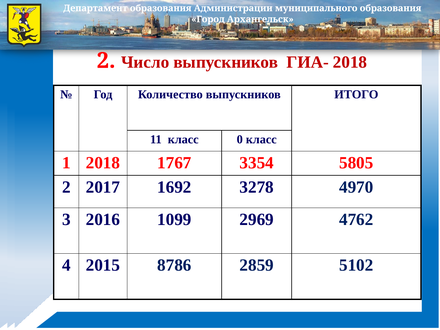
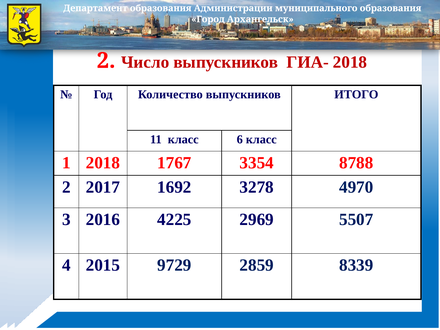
0: 0 -> 6 (240, 139)
5805: 5805 -> 8788 (356, 163)
1099: 1099 -> 4225 (174, 220)
4762: 4762 -> 5507 (356, 220)
8786: 8786 -> 9729 (174, 265)
5102: 5102 -> 8339 (356, 265)
